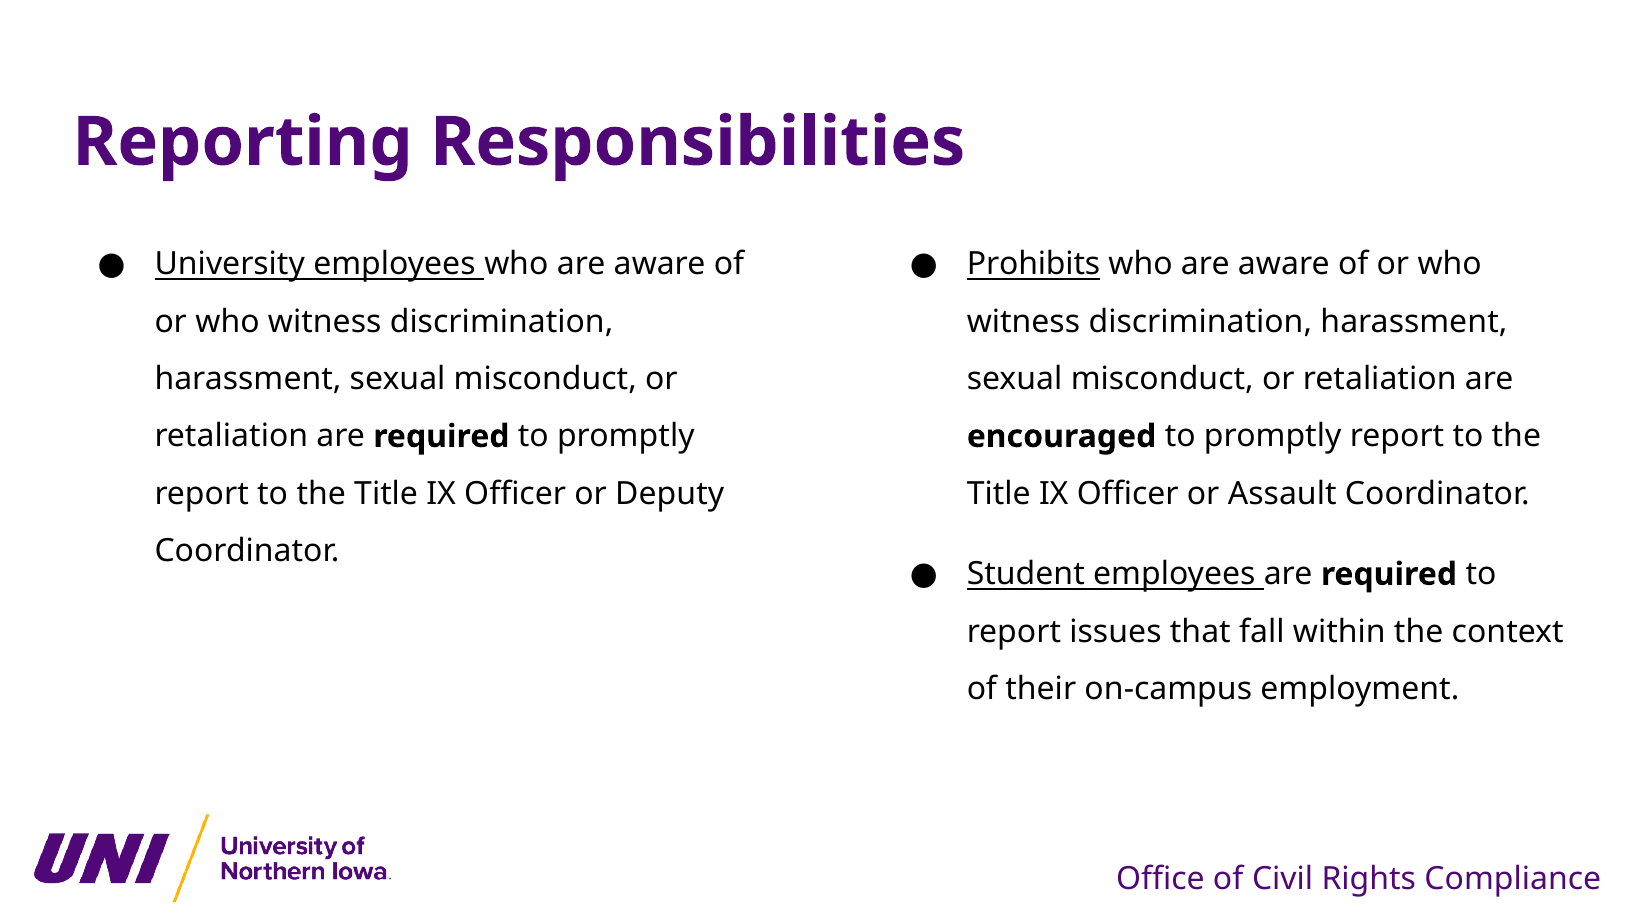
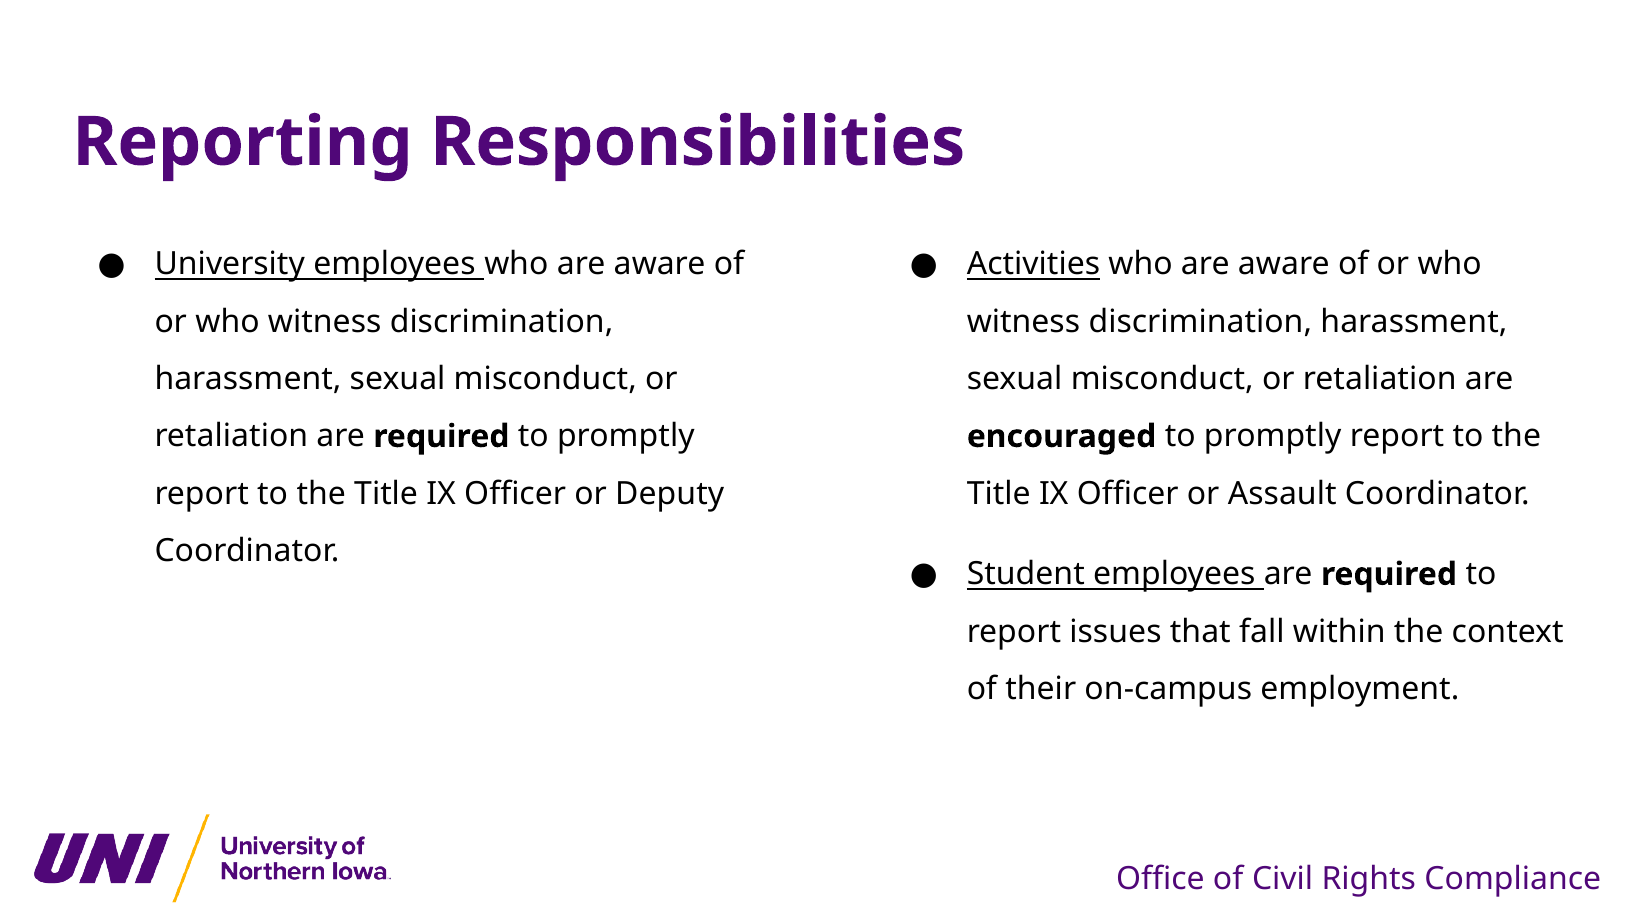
Prohibits: Prohibits -> Activities (1033, 264)
